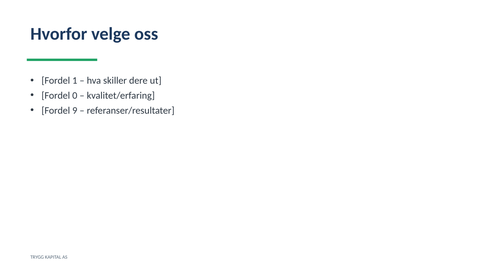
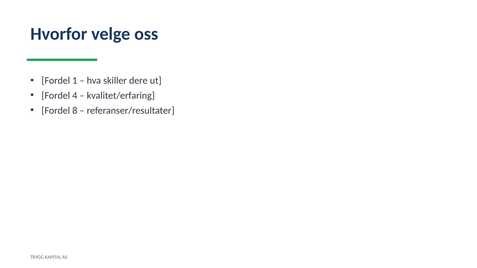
0: 0 -> 4 (75, 96)
9: 9 -> 8 (75, 111)
